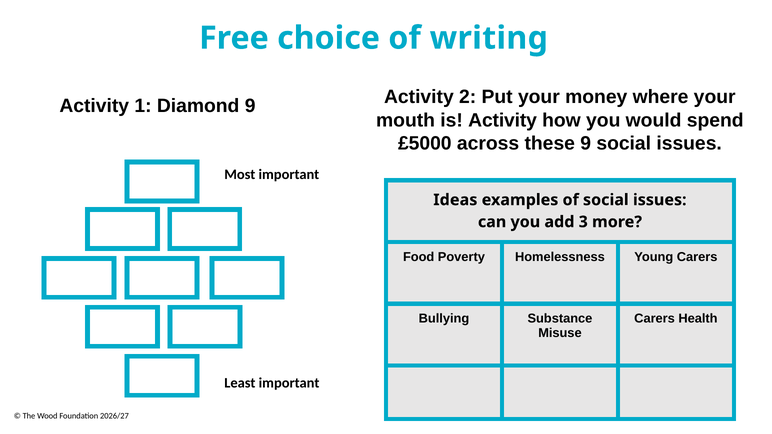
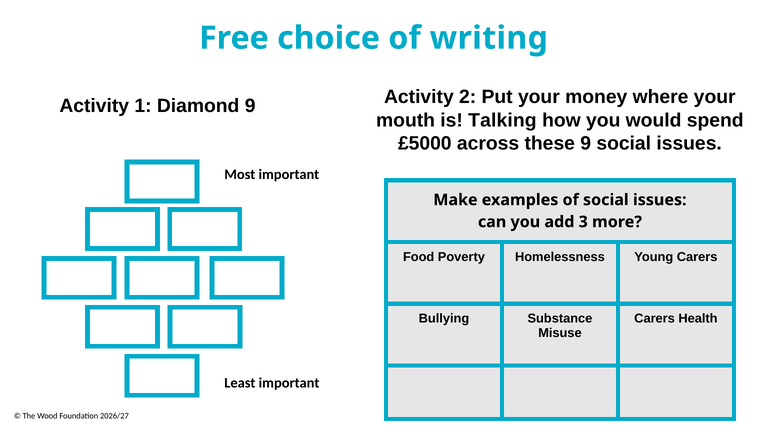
is Activity: Activity -> Talking (502, 120)
Ideas: Ideas -> Make (455, 200)
